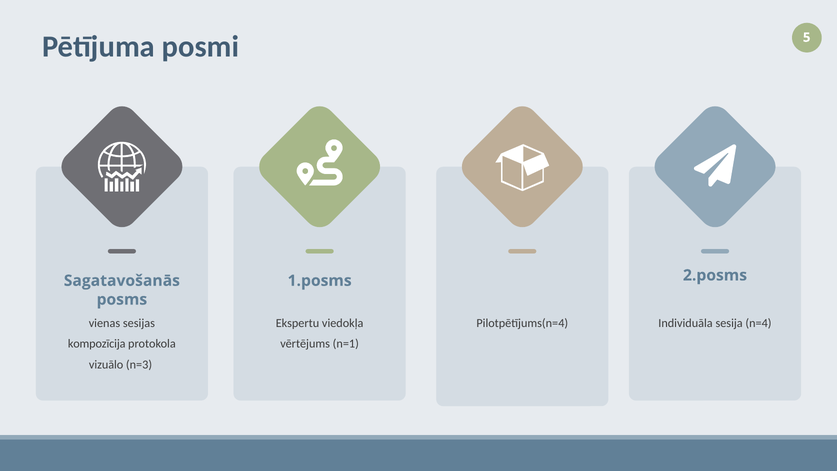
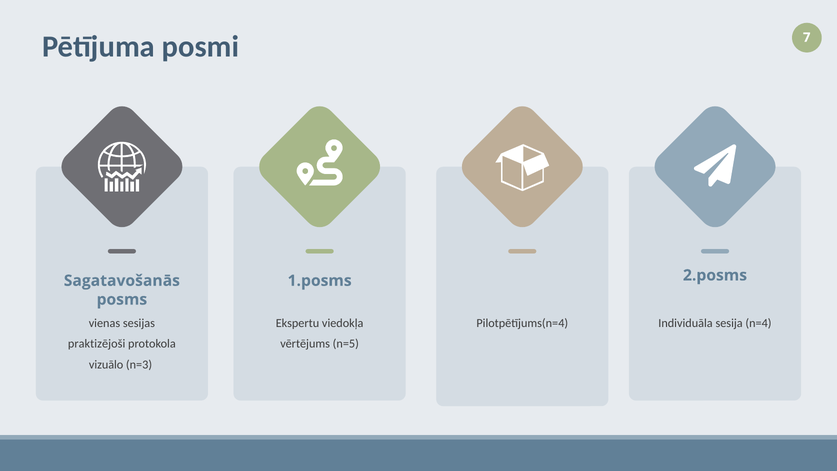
5: 5 -> 7 (807, 37)
kompozīcija: kompozīcija -> praktizējoši (97, 344)
n=1: n=1 -> n=5 (346, 344)
